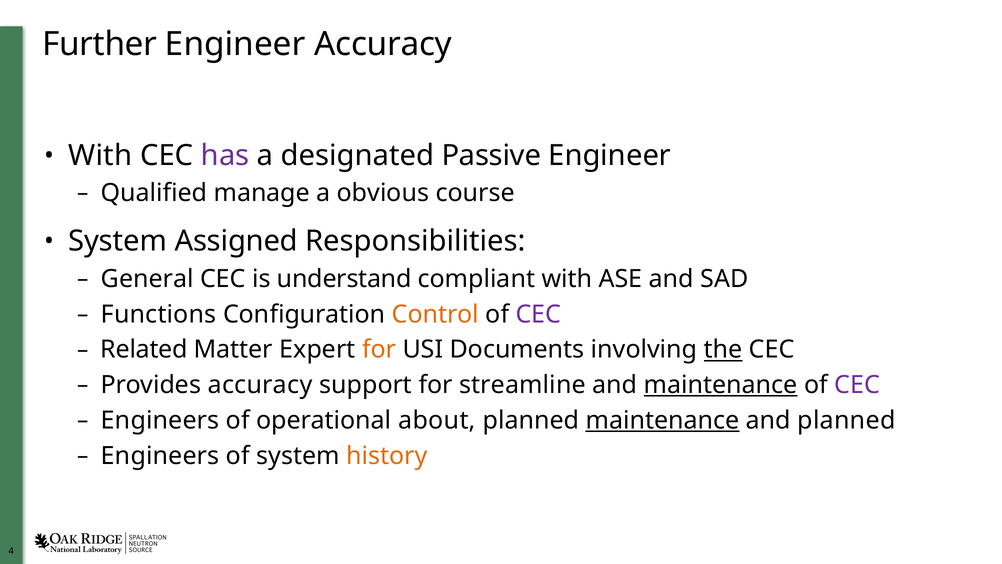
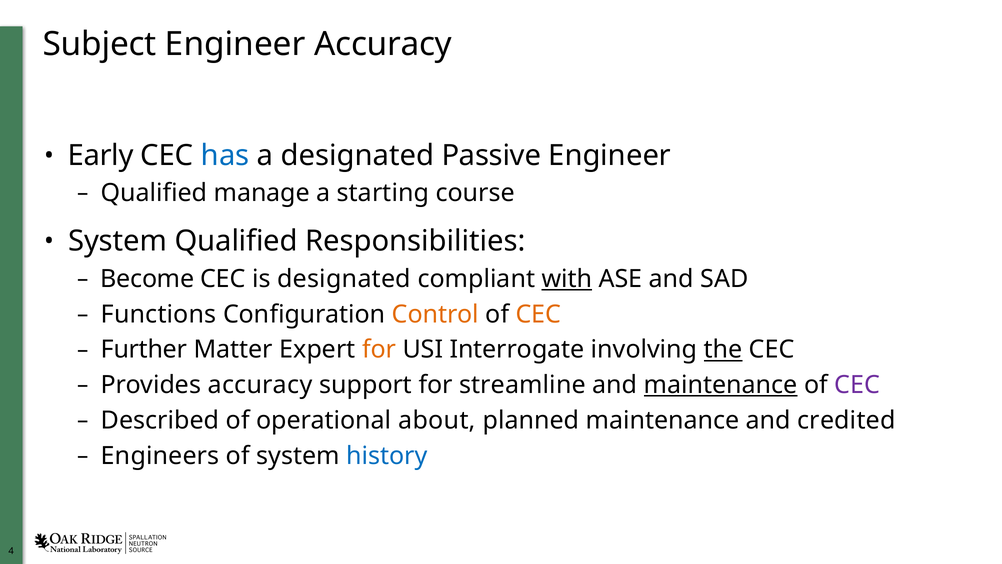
Further: Further -> Subject (100, 44)
With: With -> Early (101, 155)
has colour: purple -> blue (225, 155)
obvious: obvious -> starting (383, 193)
System Assigned: Assigned -> Qualified (236, 241)
General: General -> Become (147, 279)
is understand: understand -> designated (344, 279)
with underline: none -> present (567, 279)
CEC colour: purple -> orange (538, 314)
Related: Related -> Further (144, 349)
Documents: Documents -> Interrogate (517, 349)
Engineers: Engineers -> Described (160, 420)
maintenance underline: present -> none (662, 420)
and planned: planned -> credited (846, 420)
history colour: orange -> blue (387, 456)
